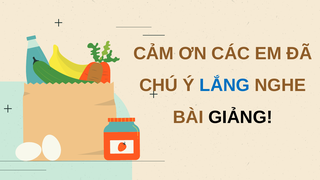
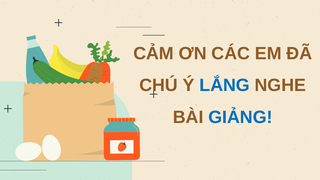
GIẢNG colour: black -> blue (240, 117)
